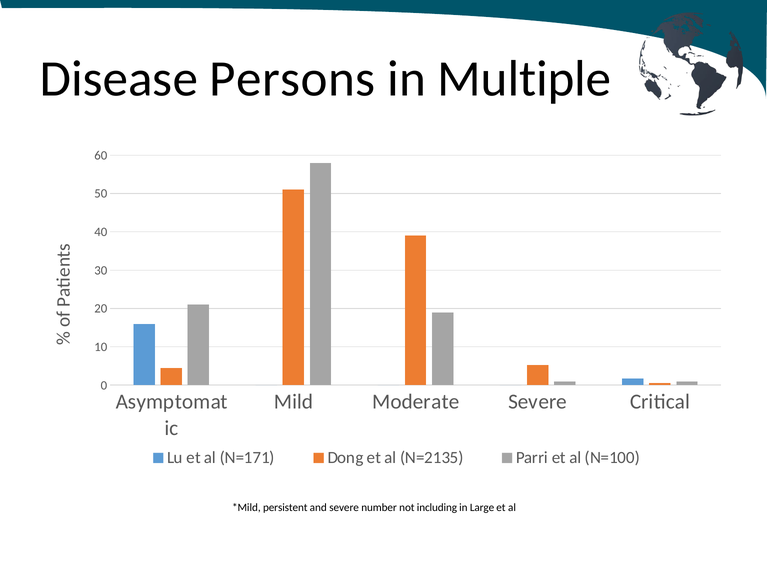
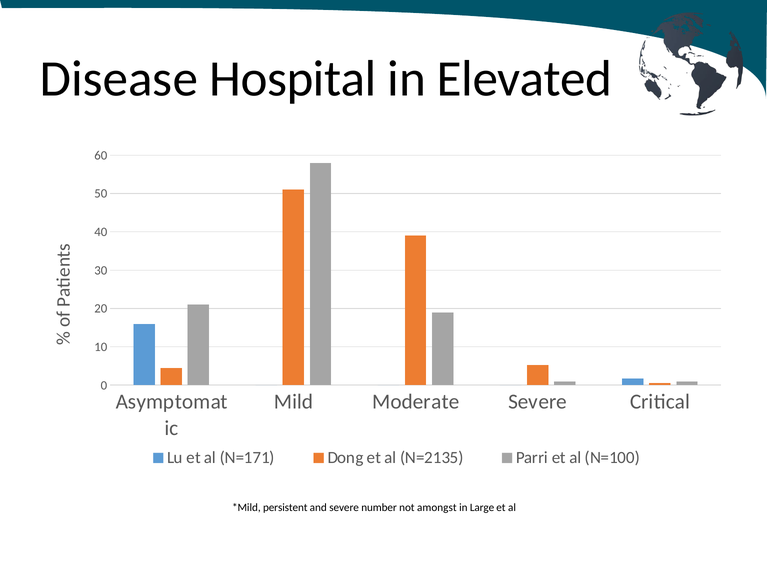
Persons: Persons -> Hospital (293, 79)
Multiple: Multiple -> Elevated (525, 79)
including: including -> amongst (437, 507)
